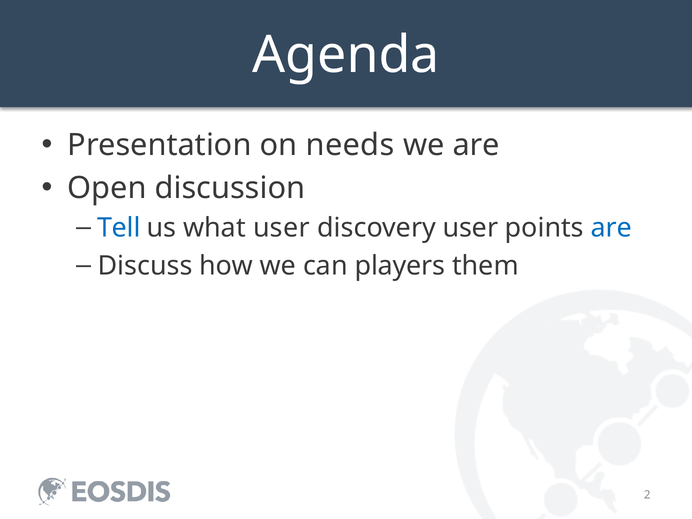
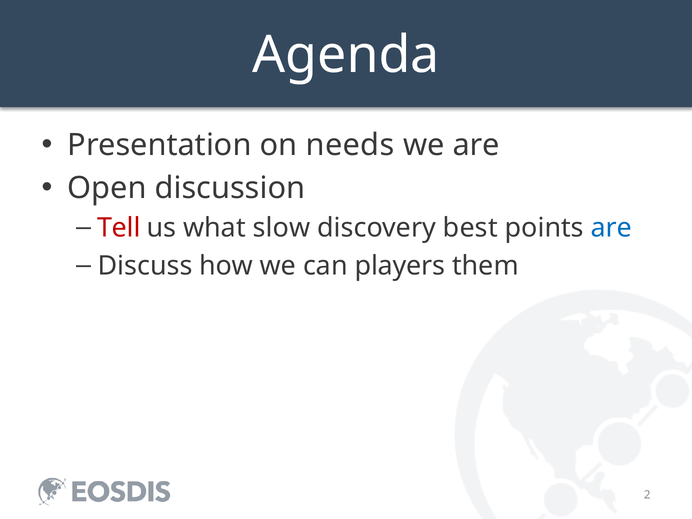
Tell colour: blue -> red (119, 228)
what user: user -> slow (281, 228)
discovery user: user -> best (470, 228)
